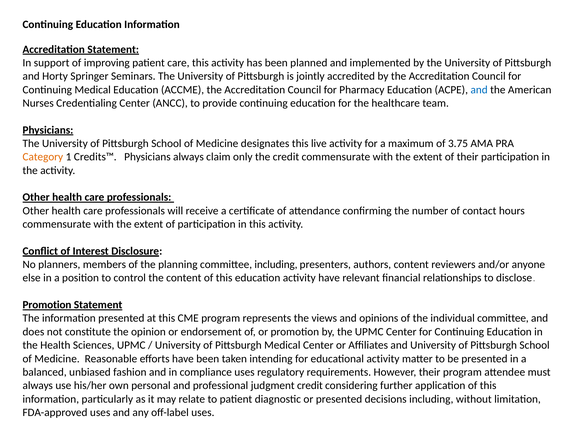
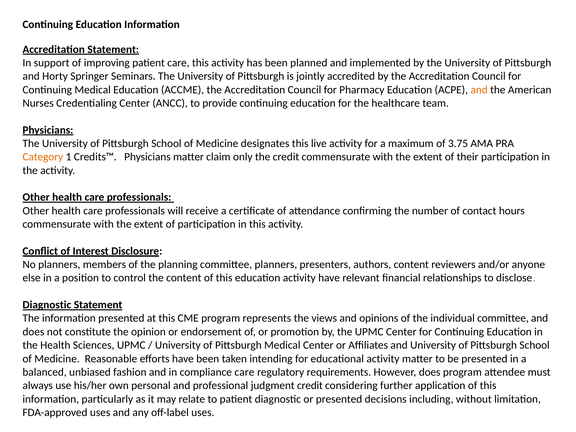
and colour: blue -> orange (479, 90)
Physicians always: always -> matter (189, 157)
committee including: including -> planners (276, 265)
Promotion: Promotion -> Diagnostic (47, 305)
compliance uses: uses -> care (244, 372)
However their: their -> does (430, 372)
